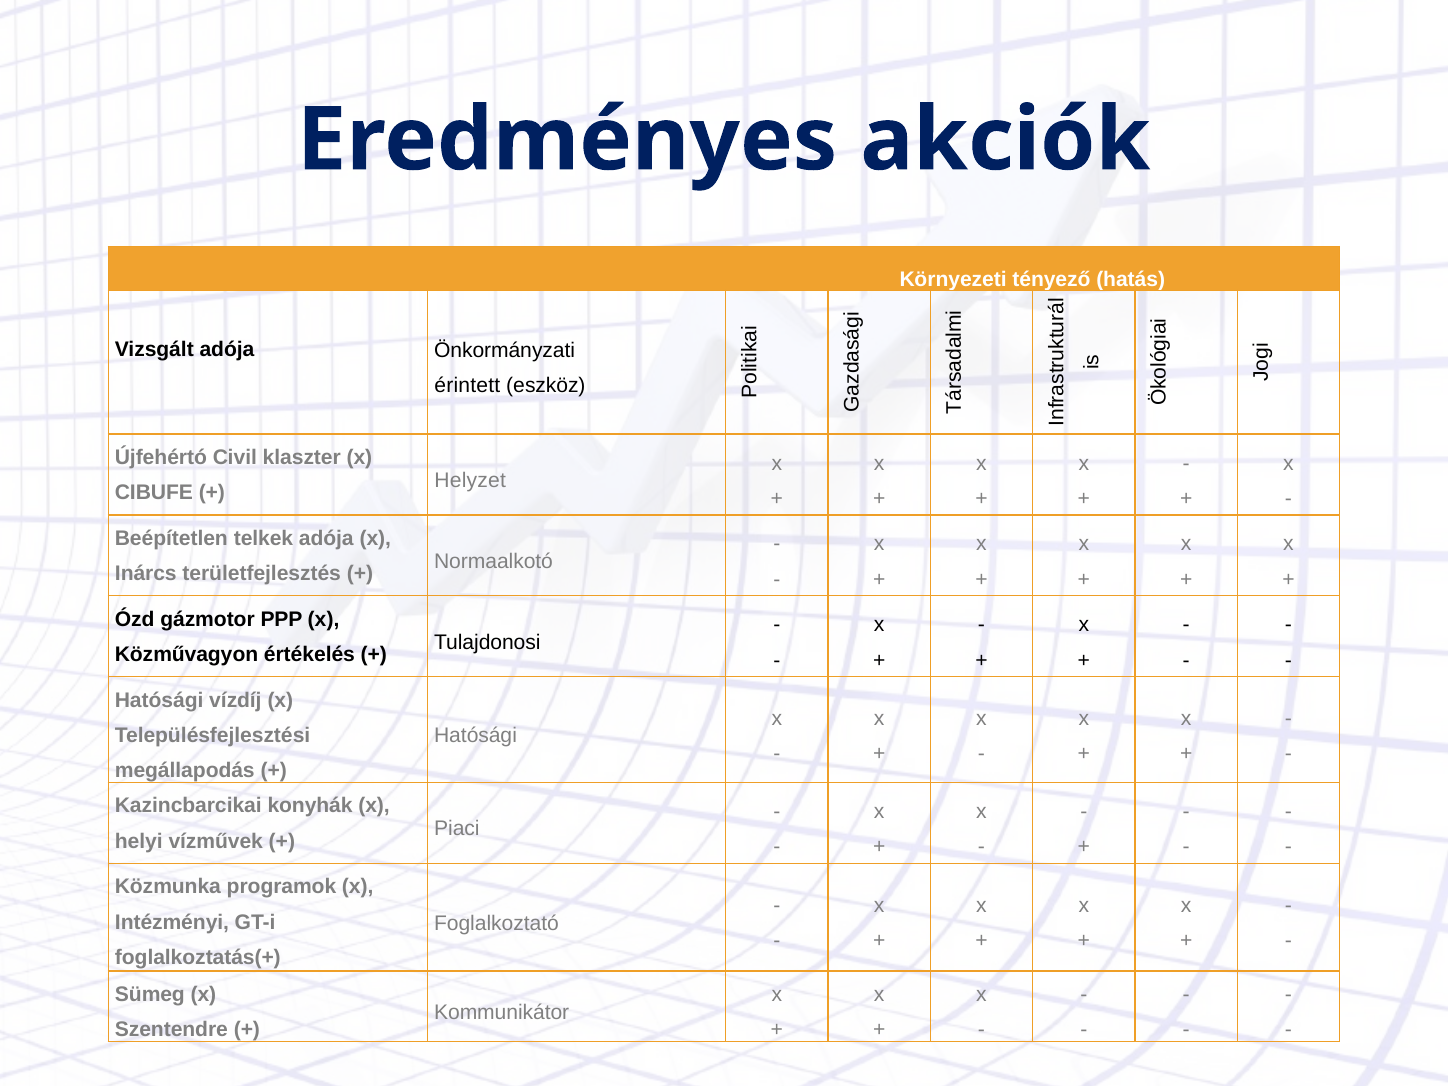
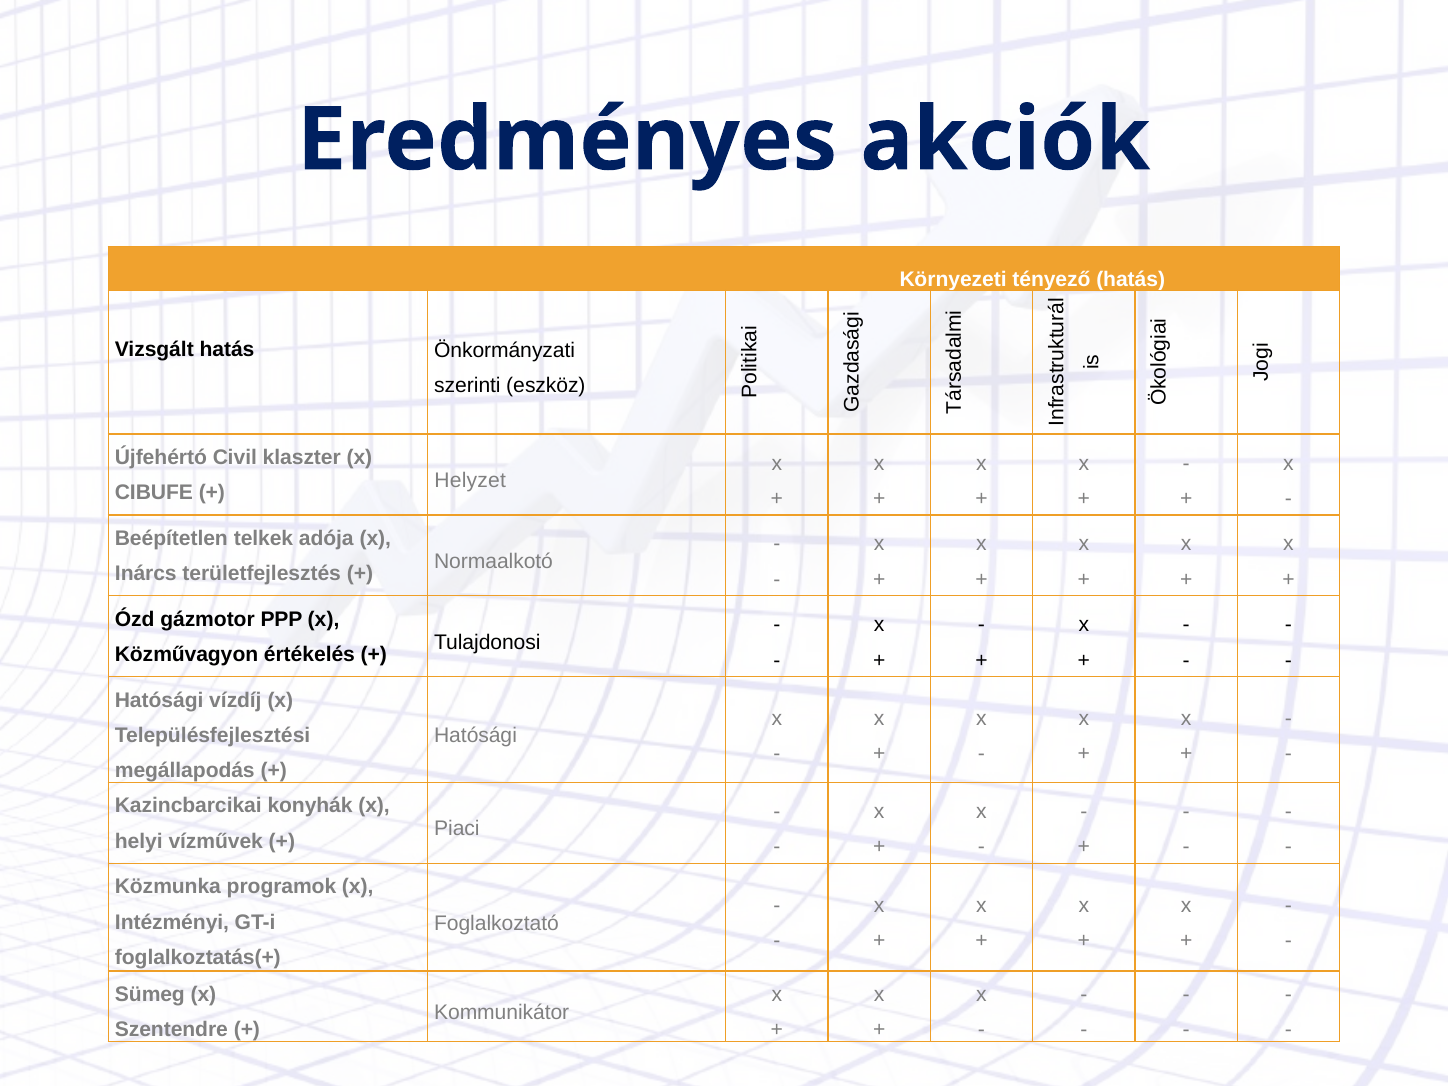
Vizsgált adója: adója -> hatás (227, 349)
érintett: érintett -> szerinti (467, 386)
